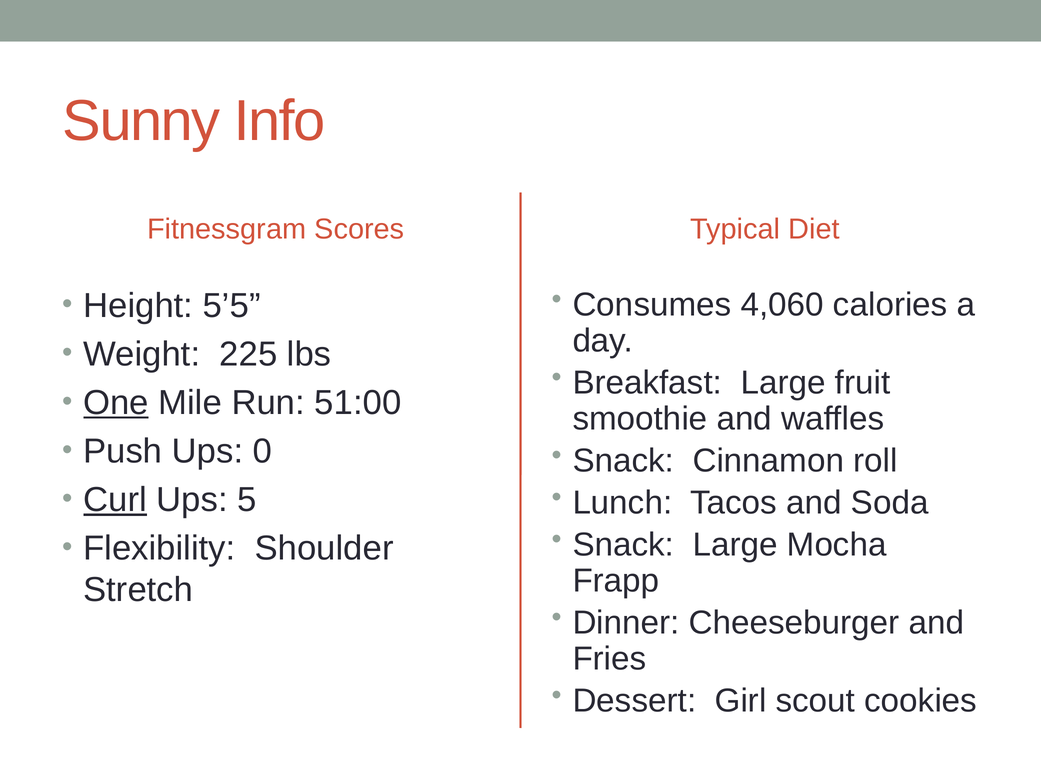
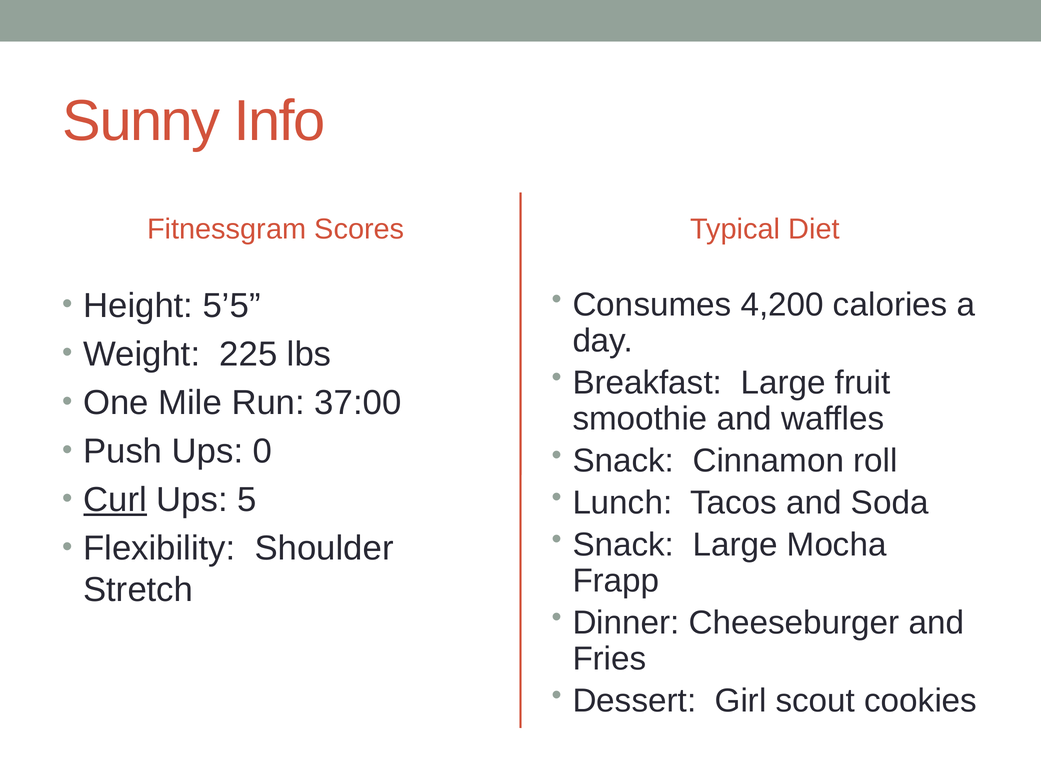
4,060: 4,060 -> 4,200 (782, 305)
One underline: present -> none (116, 403)
51:00: 51:00 -> 37:00 (358, 403)
